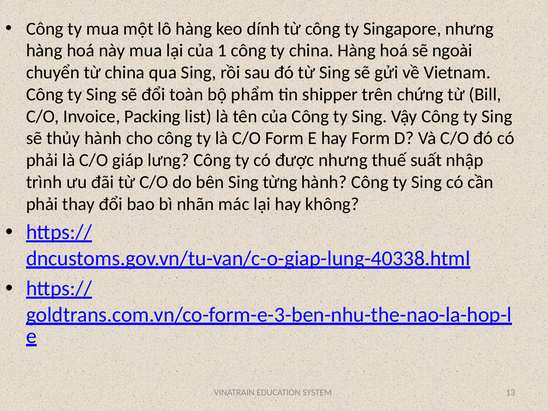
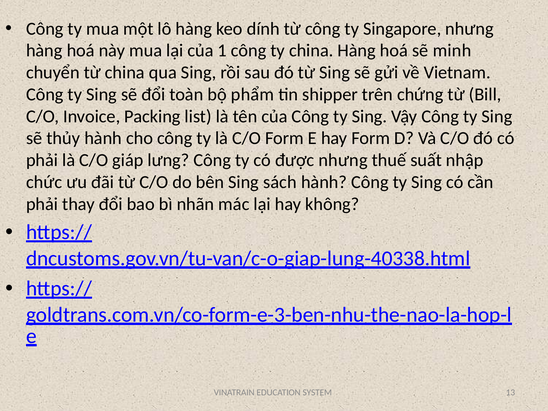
ngoài: ngoài -> minh (452, 51)
trình: trình -> chức (44, 182)
từng: từng -> sách (280, 182)
